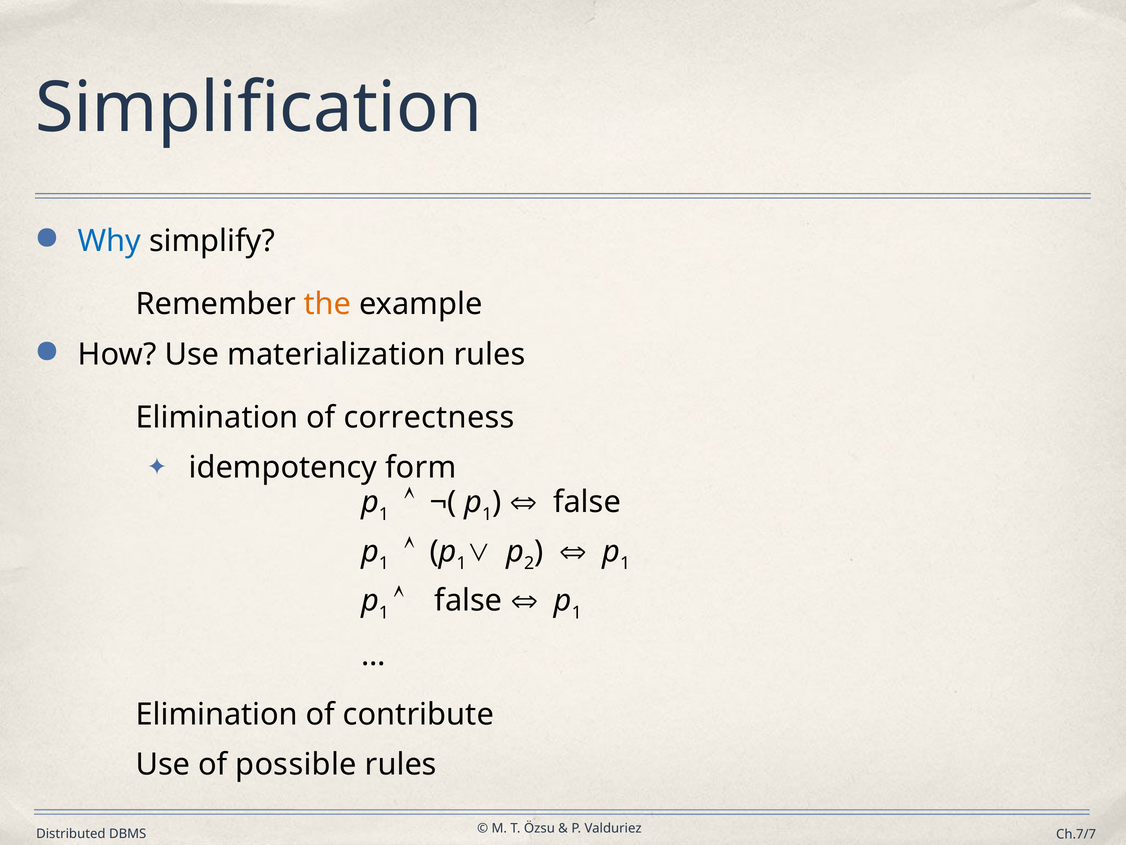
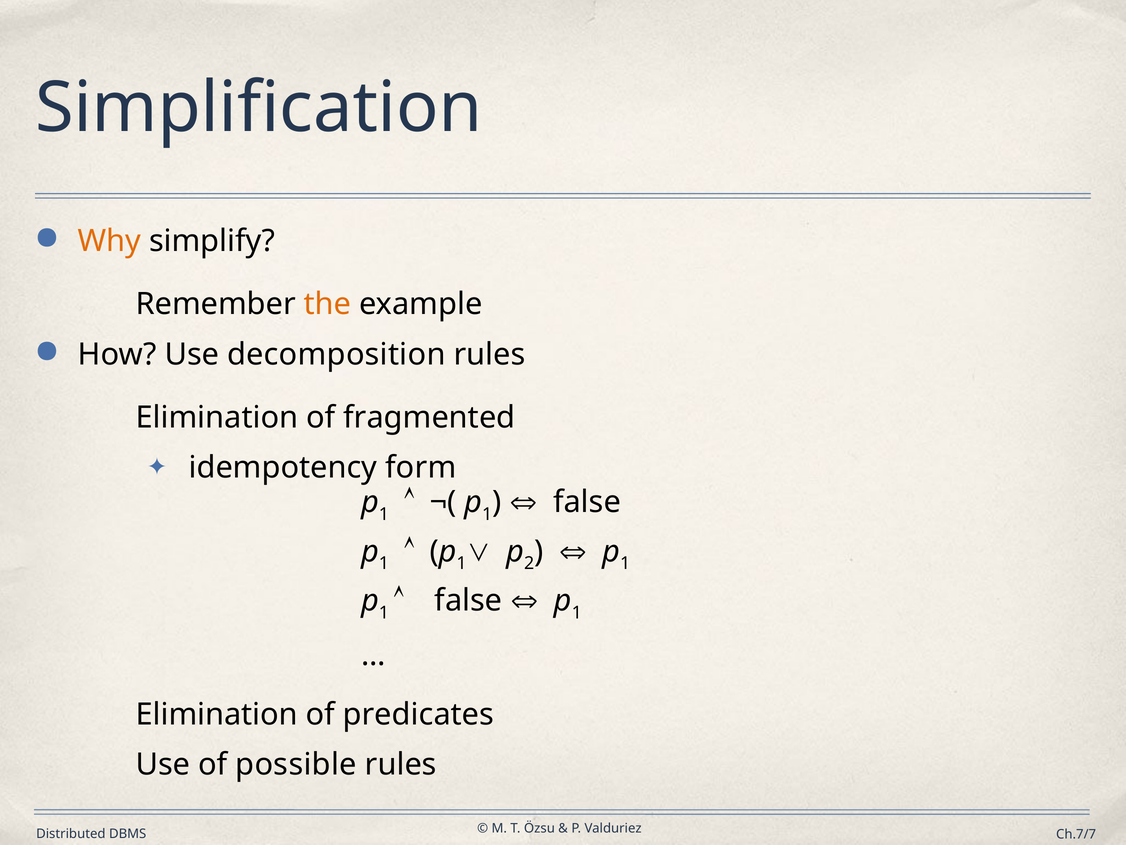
Why colour: blue -> orange (110, 241)
materialization: materialization -> decomposition (336, 354)
correctness: correctness -> fragmented (429, 417)
contribute: contribute -> predicates (418, 714)
